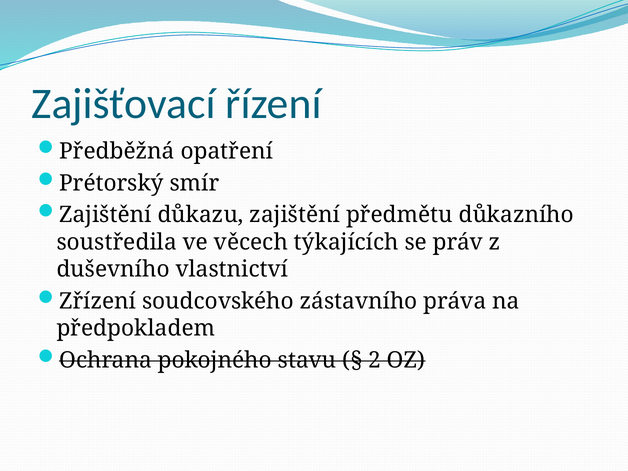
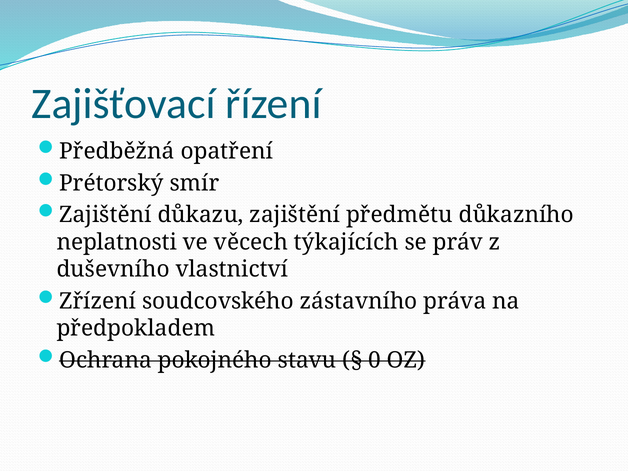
soustředila: soustředila -> neplatnosti (117, 242)
2: 2 -> 0 (375, 360)
